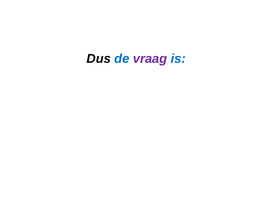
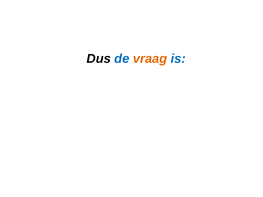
vraag colour: purple -> orange (150, 59)
